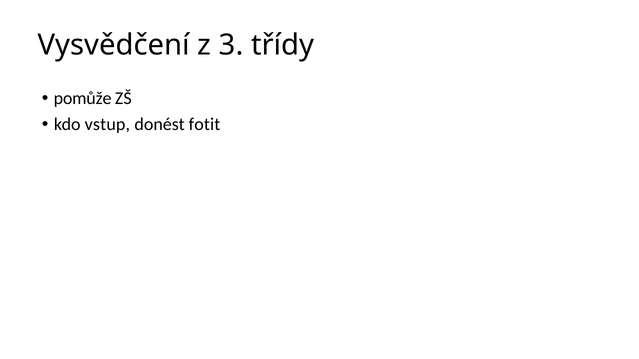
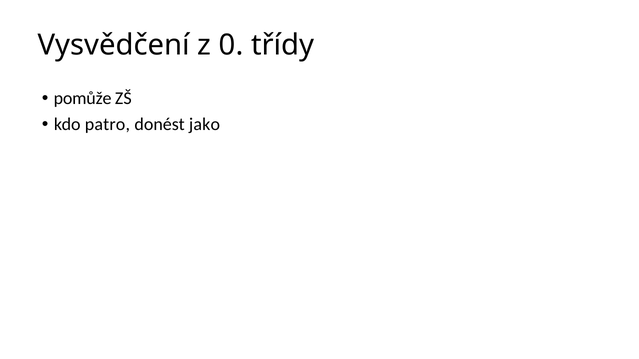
3: 3 -> 0 (231, 45)
vstup: vstup -> patro (107, 125)
fotit: fotit -> jako (204, 125)
